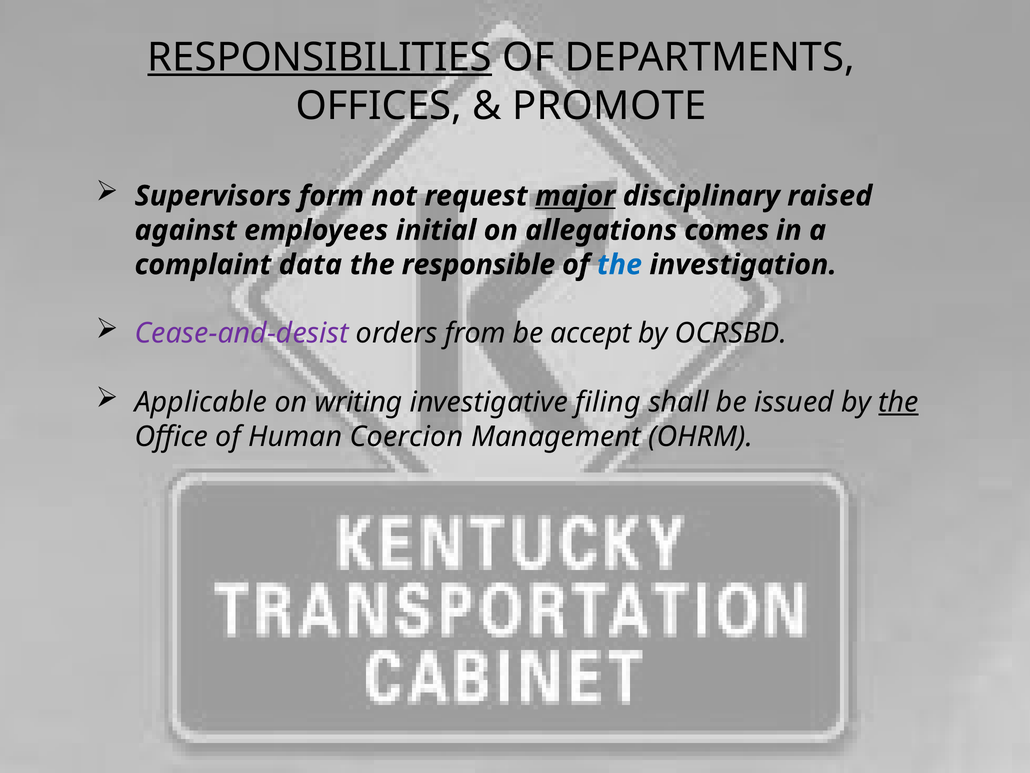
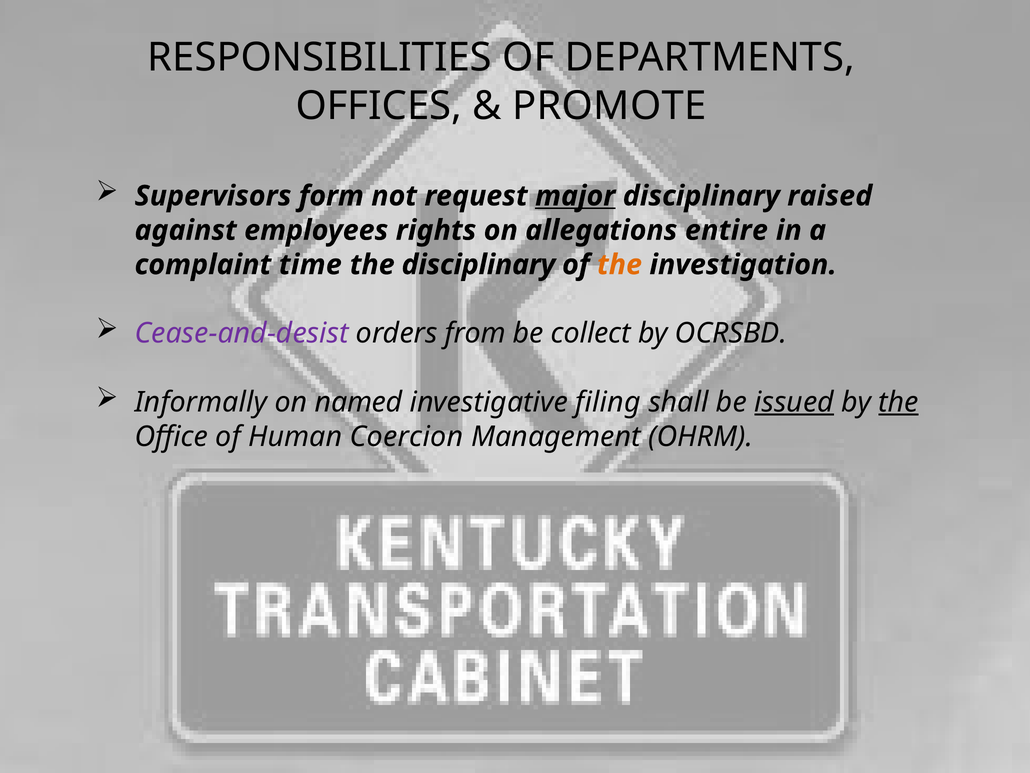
RESPONSIBILITIES underline: present -> none (320, 58)
initial: initial -> rights (436, 230)
comes: comes -> entire (726, 230)
data: data -> time (310, 265)
the responsible: responsible -> disciplinary (478, 265)
the colour: blue -> orange (619, 265)
accept: accept -> collect (591, 333)
Applicable: Applicable -> Informally (201, 402)
writing: writing -> named (359, 402)
issued underline: none -> present (794, 402)
